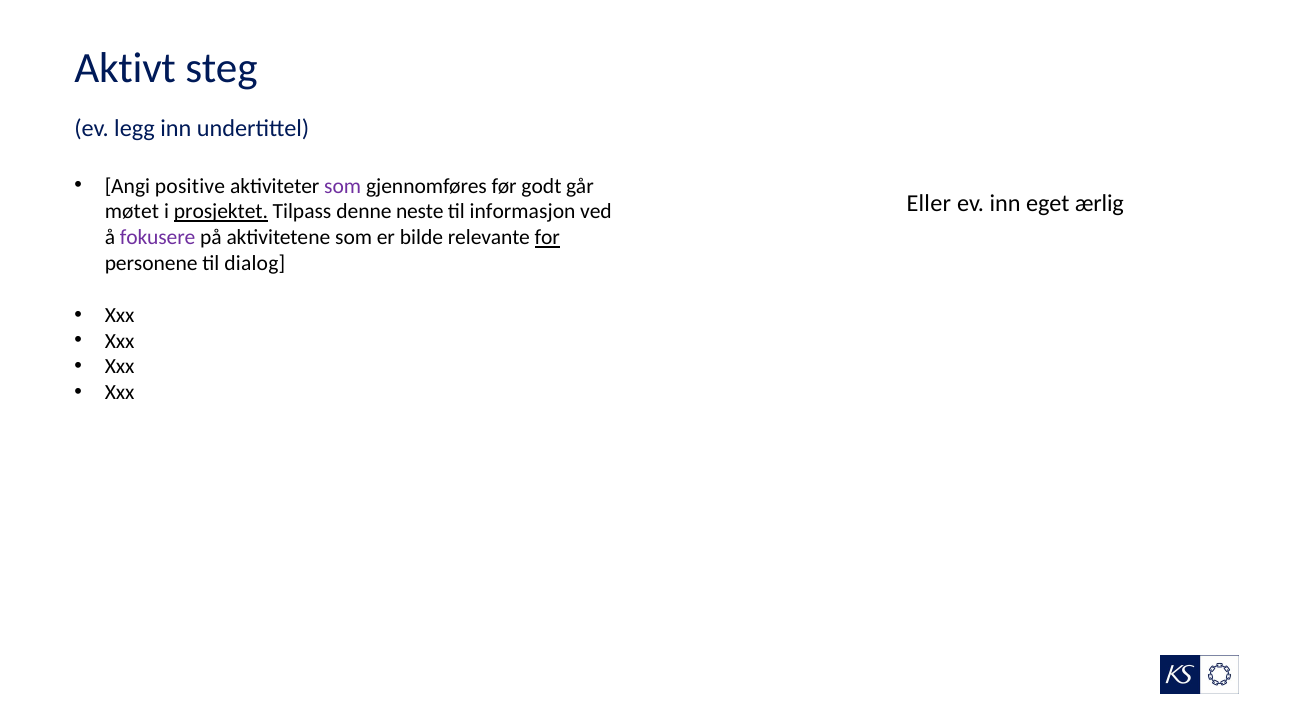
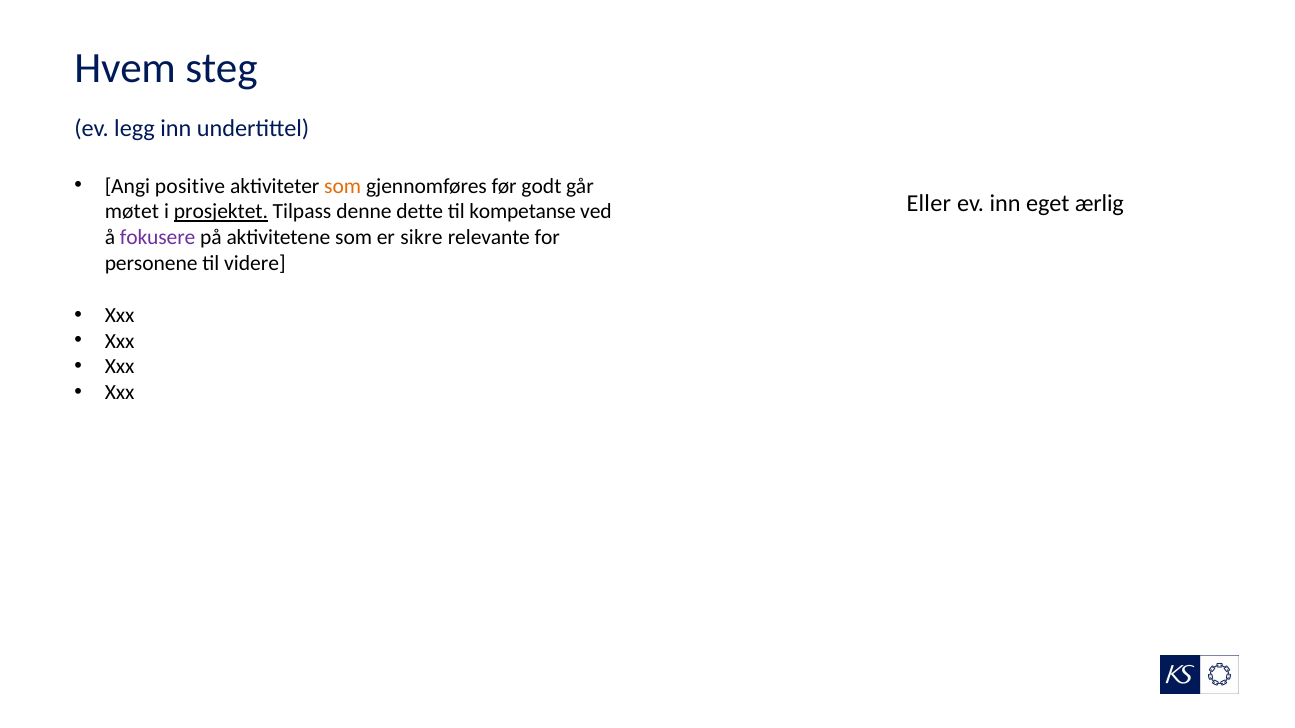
Aktivt: Aktivt -> Hvem (125, 68)
som colour: purple -> orange (343, 186)
neste: neste -> dette (420, 212)
informasjon: informasjon -> kompetanse (523, 212)
bilde: bilde -> sikre (421, 238)
for underline: present -> none (547, 238)
dialog: dialog -> videre (255, 264)
